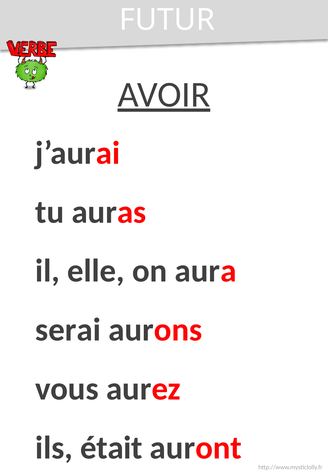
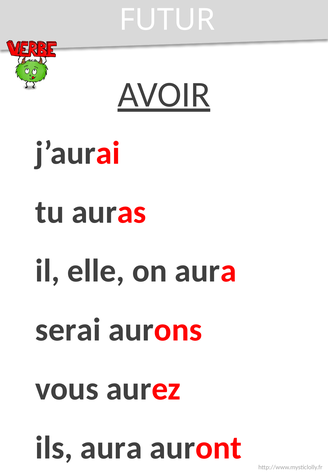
ils était: était -> aura (111, 448)
